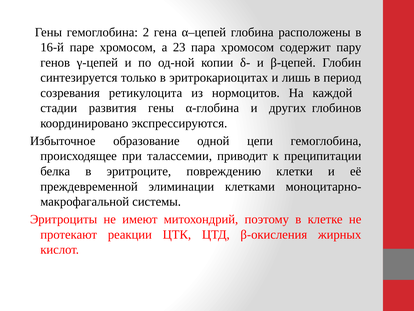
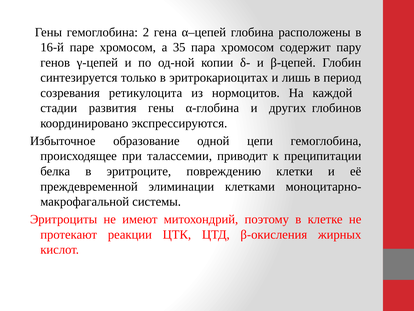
23: 23 -> 35 (179, 47)
